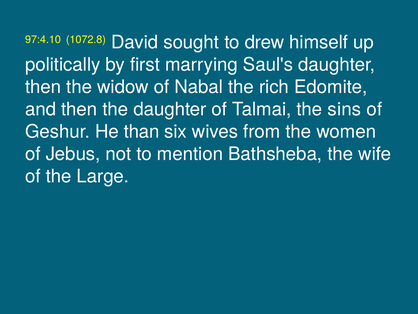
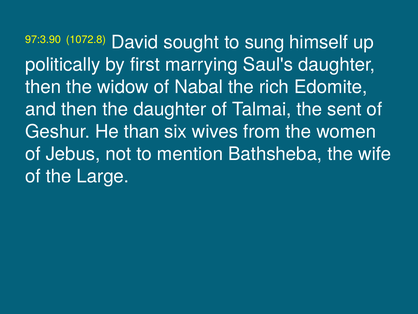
97:4.10: 97:4.10 -> 97:3.90 (43, 39)
drew: drew -> sung (265, 42)
sins: sins -> sent (345, 109)
